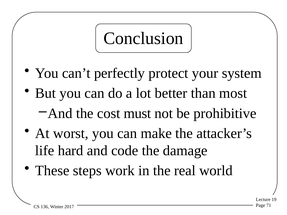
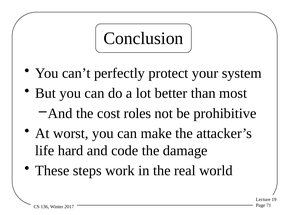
must: must -> roles (137, 113)
